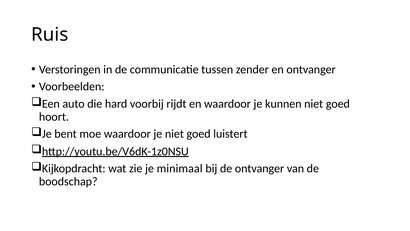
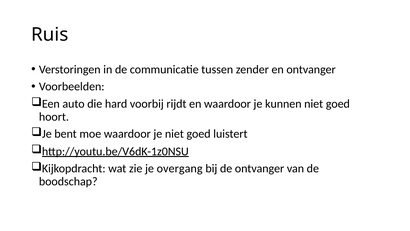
minimaal: minimaal -> overgang (180, 168)
